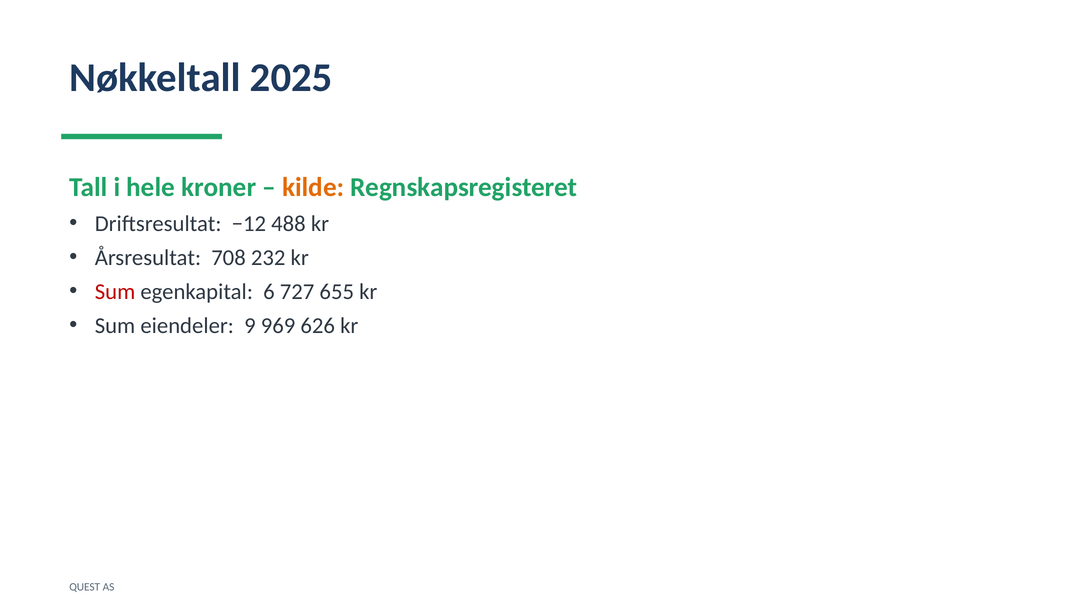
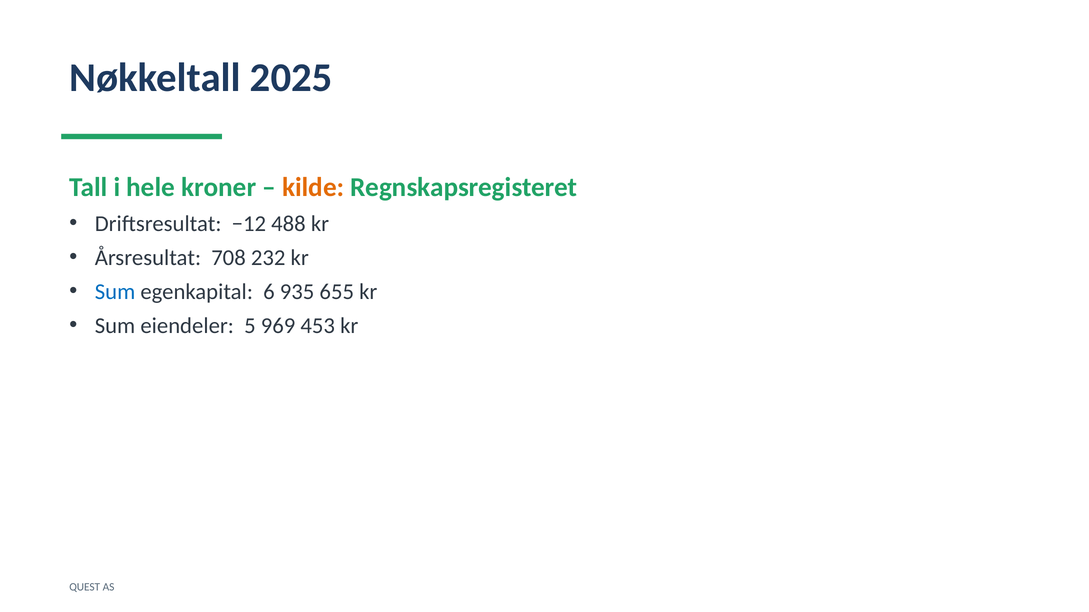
Sum colour: red -> blue (115, 292)
727: 727 -> 935 (297, 292)
9: 9 -> 5 (250, 326)
626: 626 -> 453 (318, 326)
